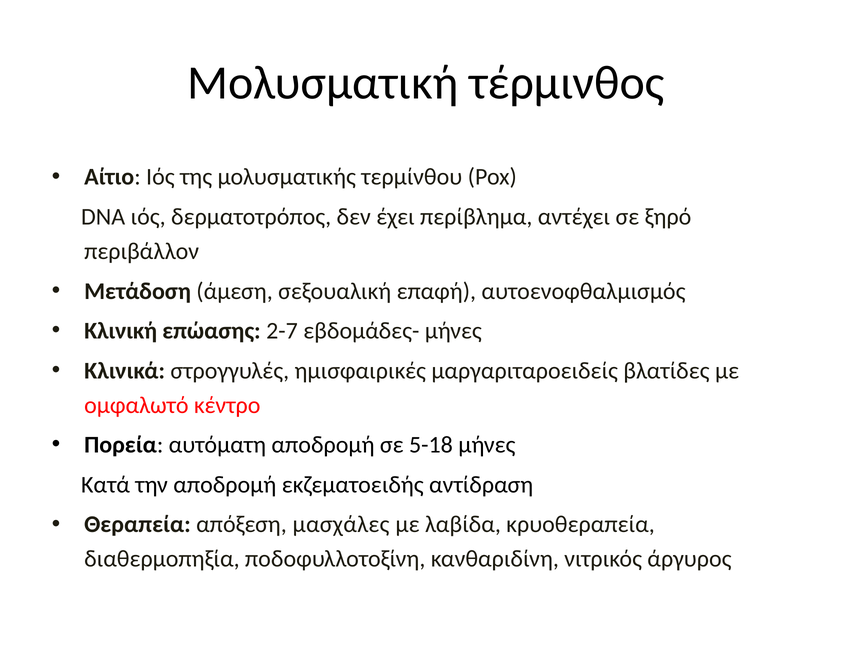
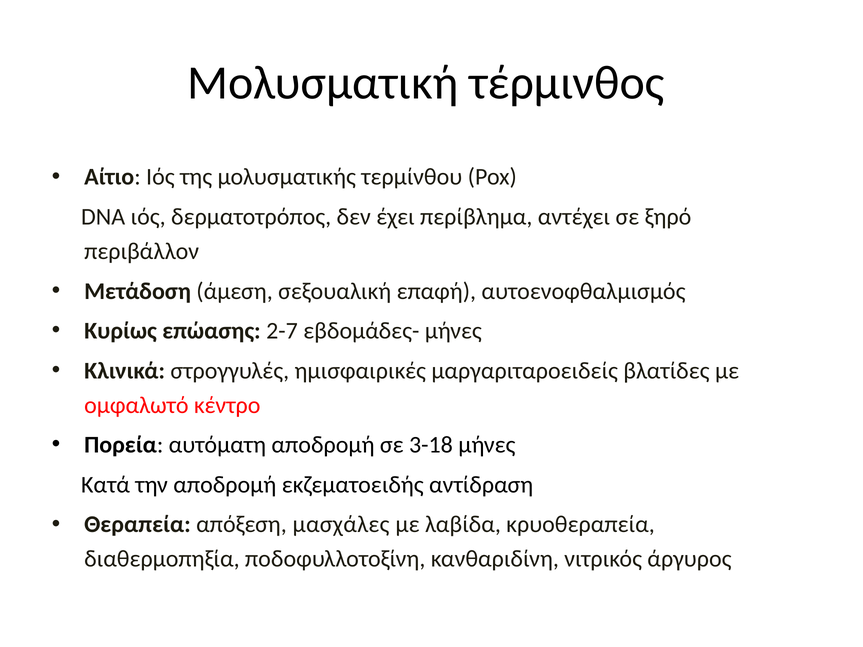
Κλινική: Κλινική -> Κυρίως (121, 331)
5-18: 5-18 -> 3-18 (431, 445)
